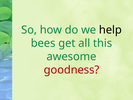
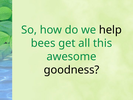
goodness colour: red -> black (71, 70)
